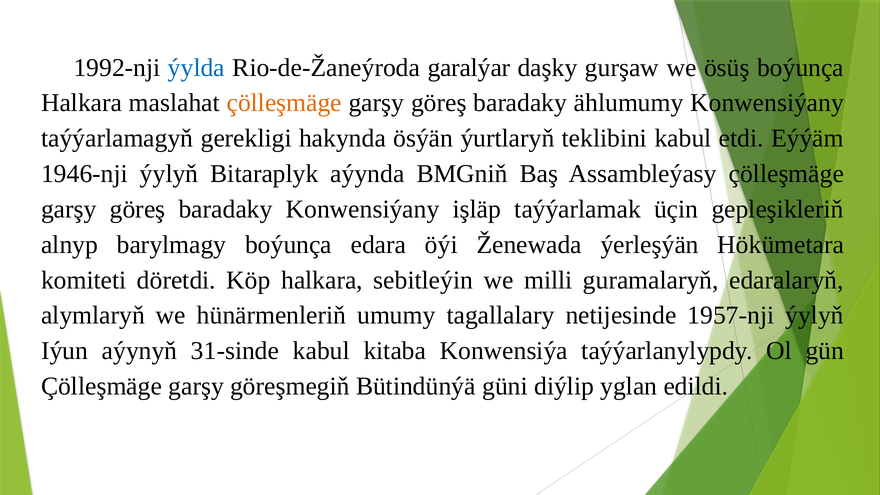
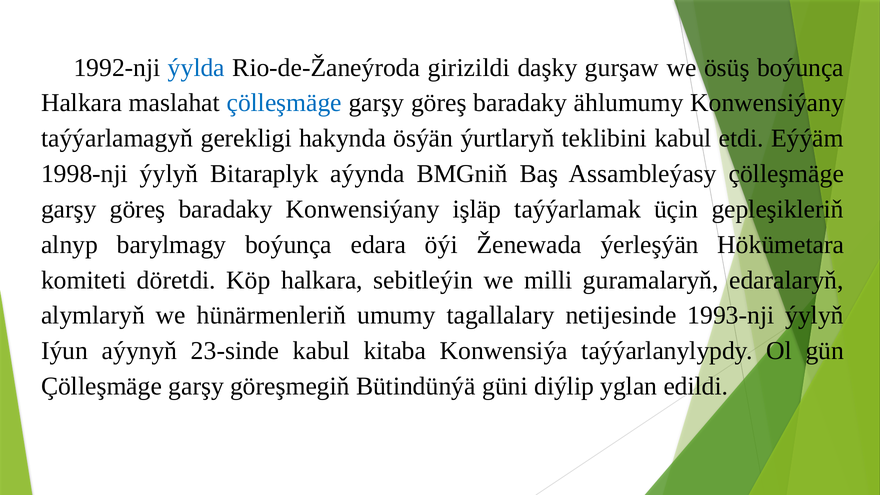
garalýar: garalýar -> girizildi (469, 68)
çölleşmäge colour: orange -> blue (284, 103)
1946-nji: 1946-nji -> 1998-nji (85, 174)
1957-nji: 1957-nji -> 1993-nji (731, 315)
31-sinde: 31-sinde -> 23-sinde (235, 351)
